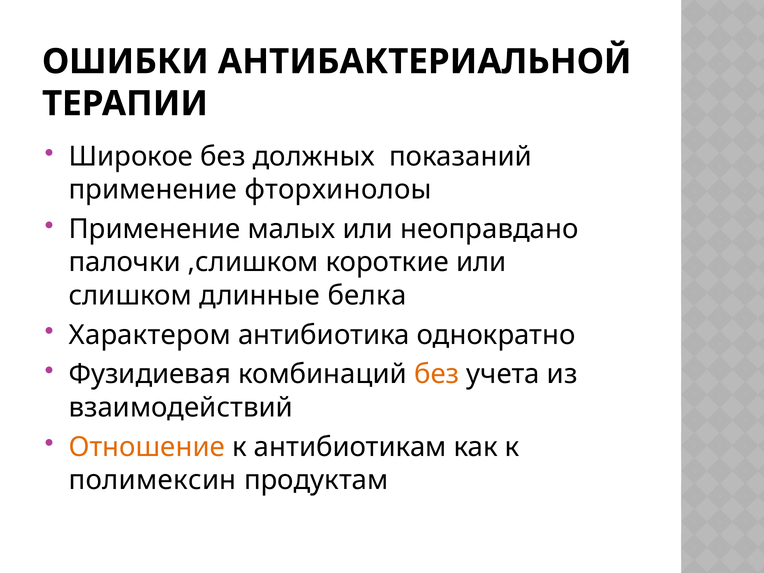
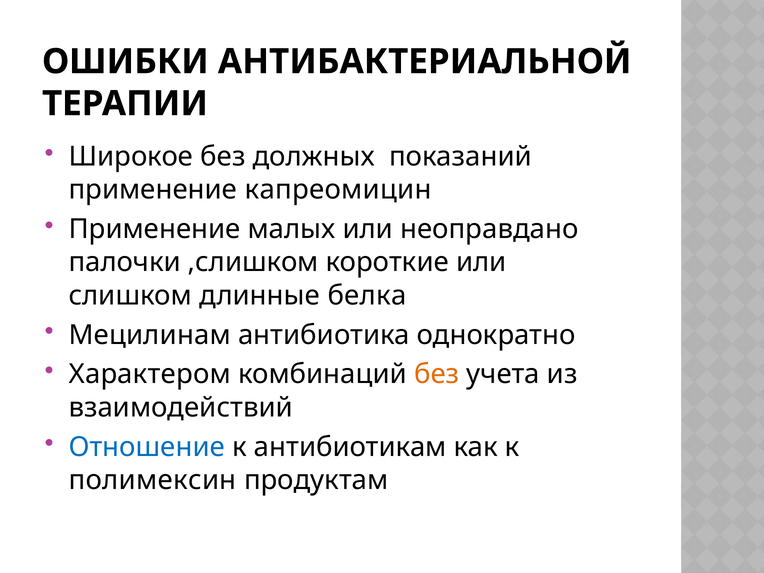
фторхинолоы: фторхинолоы -> капреомицин (338, 190)
Характером: Характером -> Мецилинам (150, 335)
Фузидиевая: Фузидиевая -> Характером (150, 374)
Отношение colour: orange -> blue (147, 447)
